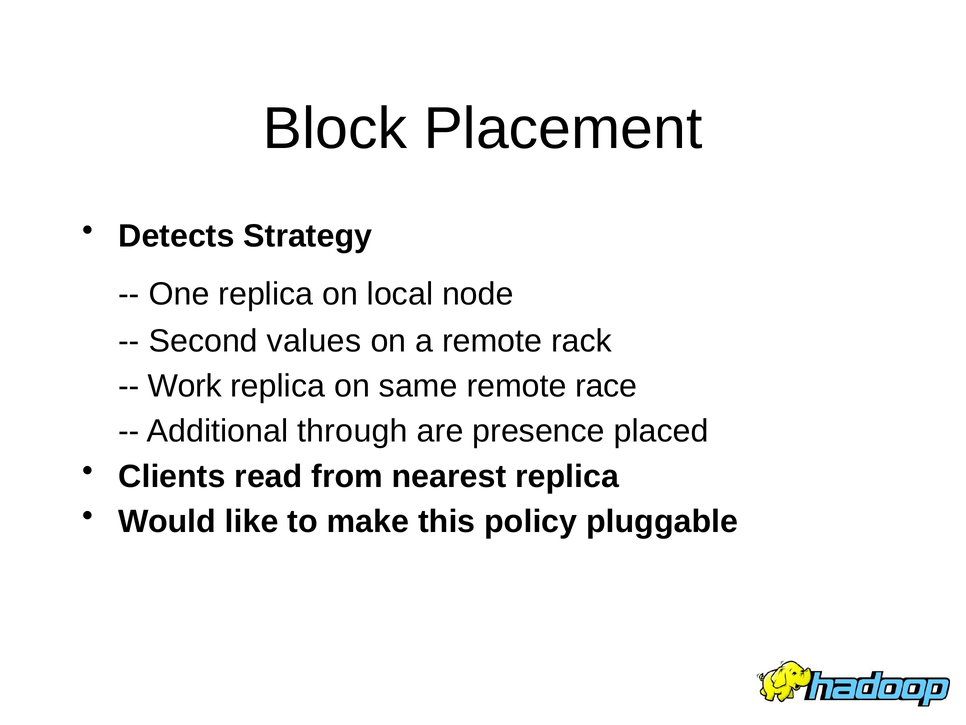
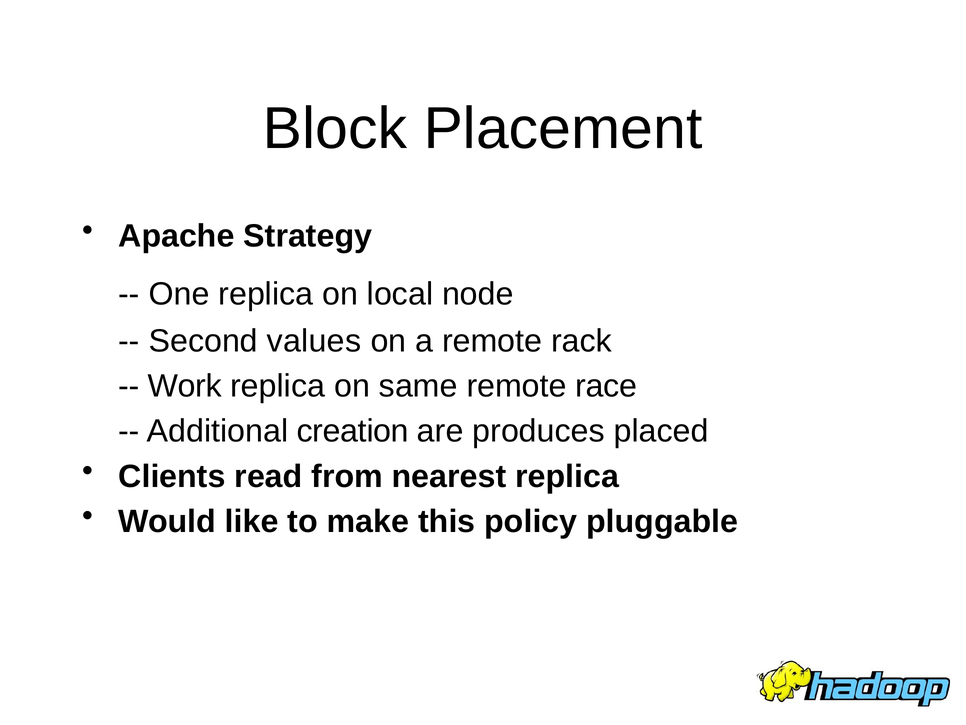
Detects: Detects -> Apache (176, 236)
through: through -> creation (353, 431)
presence: presence -> produces (539, 431)
